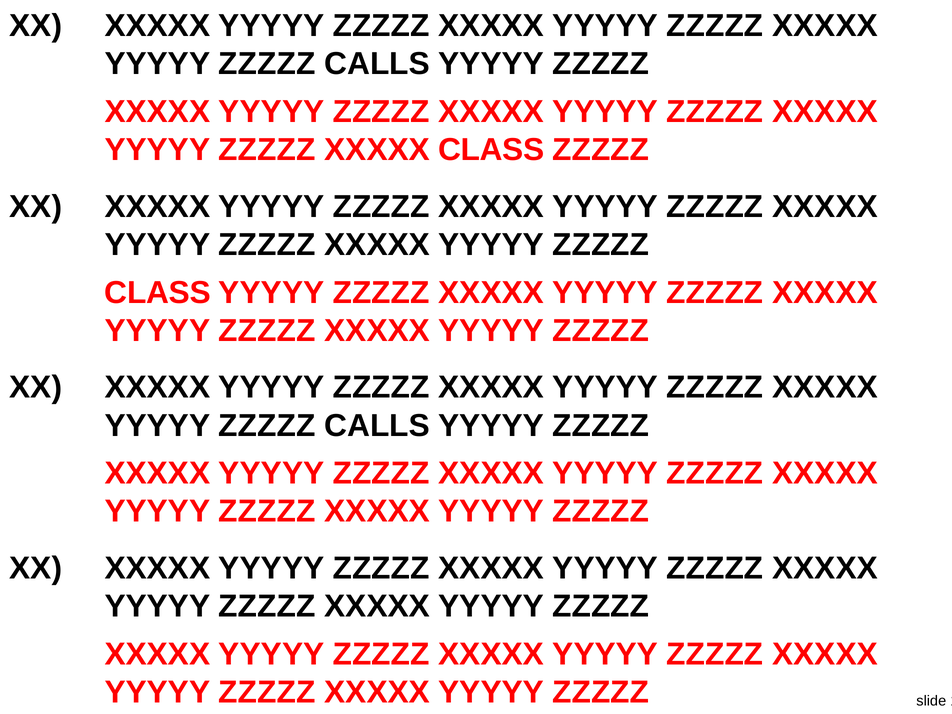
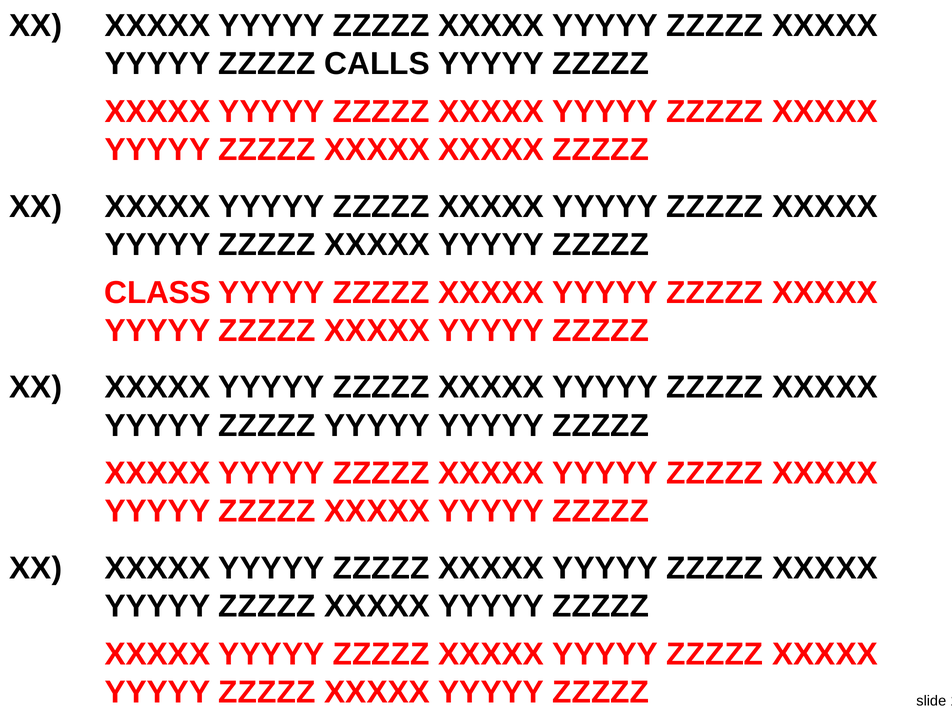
XXXXX CLASS: CLASS -> XXXXX (491, 150)
CALLS: CALLS -> YYYYY (377, 426)
